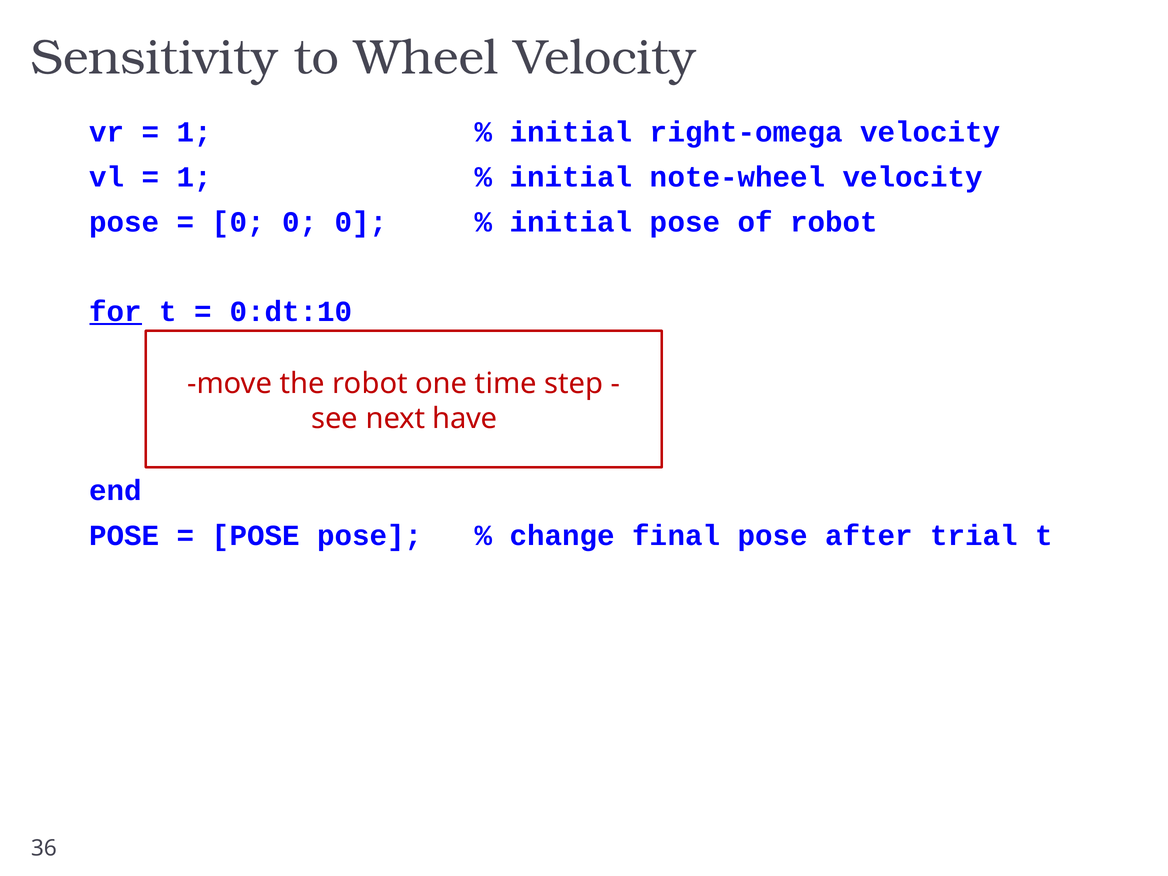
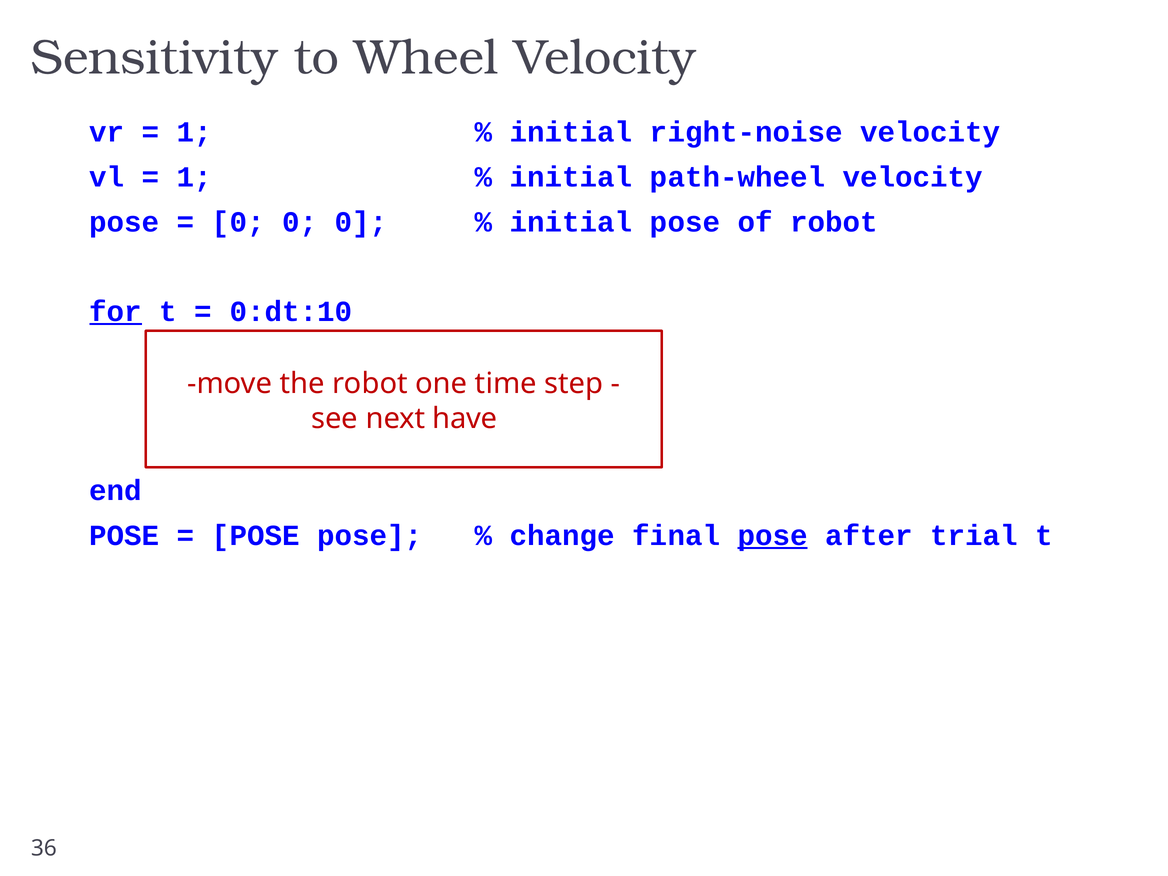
right-omega: right-omega -> right-noise (746, 132)
note-wheel: note-wheel -> path-wheel (738, 177)
pose underline: none -> present (773, 535)
